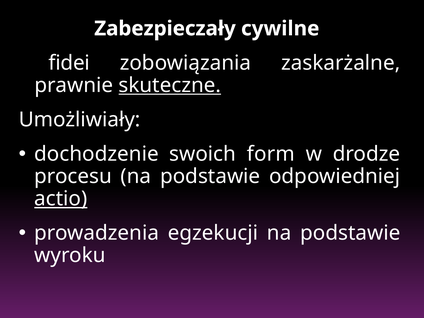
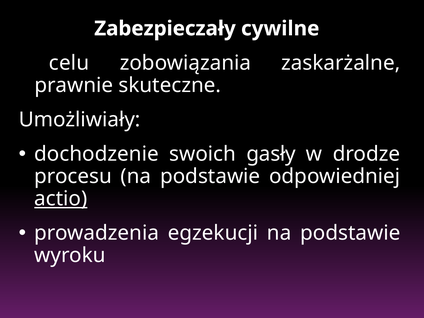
fidei: fidei -> celu (69, 63)
skuteczne underline: present -> none (170, 85)
form: form -> gasły (271, 154)
